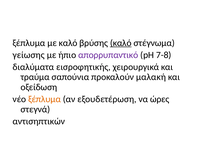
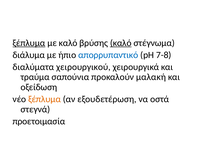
ξέπλυμα underline: none -> present (29, 43)
γείωσης: γείωσης -> διάλυμα (29, 55)
απορρυπαντικό colour: purple -> blue (108, 55)
εισροφητικής: εισροφητικής -> χειρουργικού (83, 67)
ώρες: ώρες -> οστά (160, 99)
αντισηπτικών: αντισηπτικών -> προετοιμασία (39, 121)
